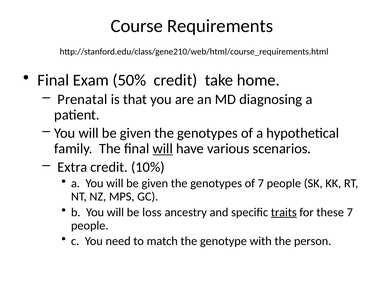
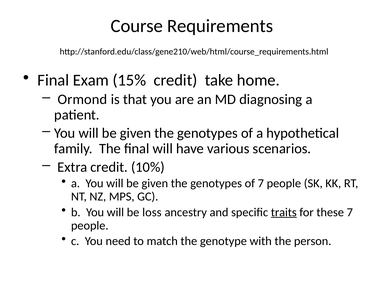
50%: 50% -> 15% (129, 80)
Prenatal: Prenatal -> Ormond (82, 99)
will underline: present -> none (163, 149)
